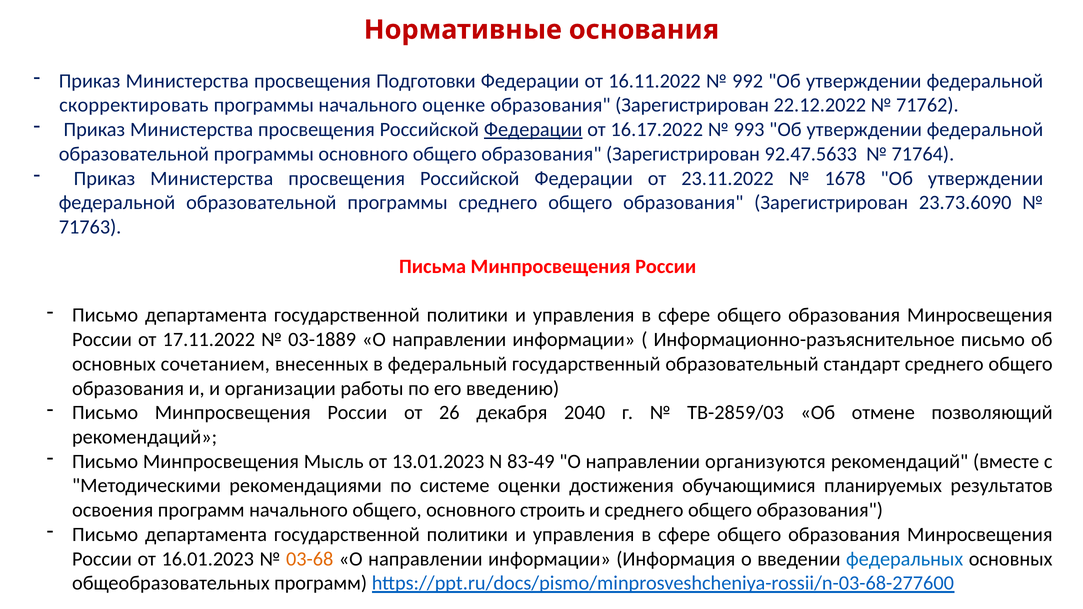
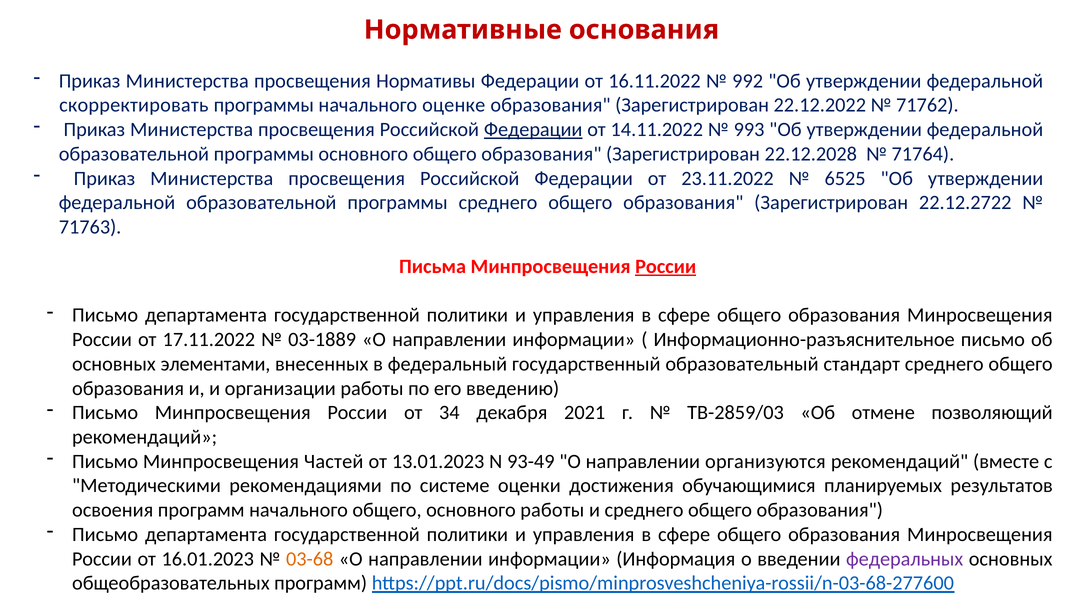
Подготовки: Подготовки -> Нормативы (426, 81)
16.17.2022: 16.17.2022 -> 14.11.2022 (657, 130)
92.47.5633: 92.47.5633 -> 22.12.2028 (811, 154)
1678: 1678 -> 6525 (845, 178)
23.73.6090: 23.73.6090 -> 22.12.2722 (965, 203)
России underline: none -> present (666, 267)
сочетанием: сочетанием -> элементами (215, 364)
26: 26 -> 34 (449, 413)
2040: 2040 -> 2021 (585, 413)
Мысль: Мысль -> Частей (334, 462)
83-49: 83-49 -> 93-49 (531, 462)
основного строить: строить -> работы (552, 510)
федеральных colour: blue -> purple (905, 559)
